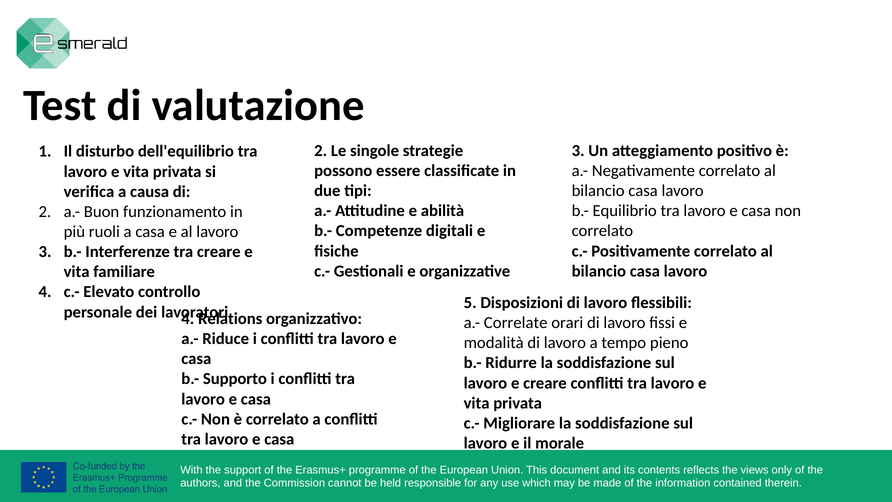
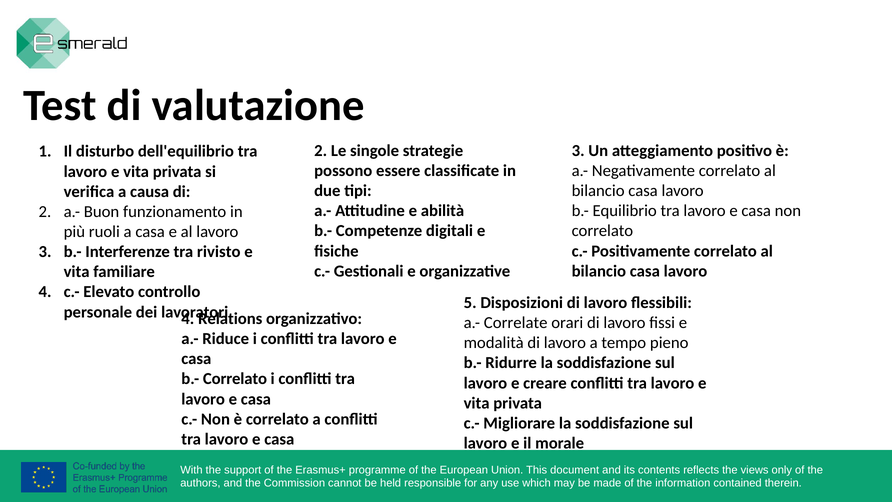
tra creare: creare -> rivisto (219, 252)
b.- Supporto: Supporto -> Correlato (235, 379)
